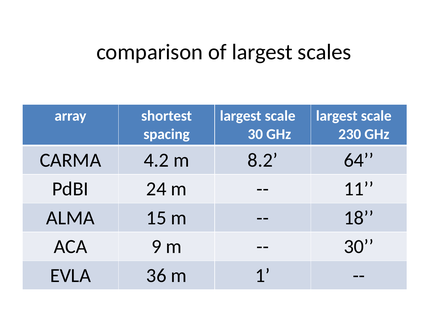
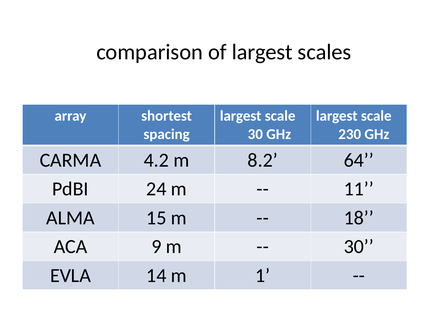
36: 36 -> 14 (156, 275)
